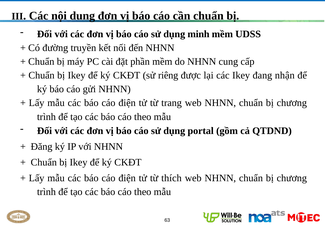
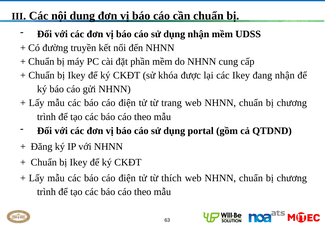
dụng minh: minh -> nhận (198, 34)
riêng: riêng -> khóa (168, 75)
